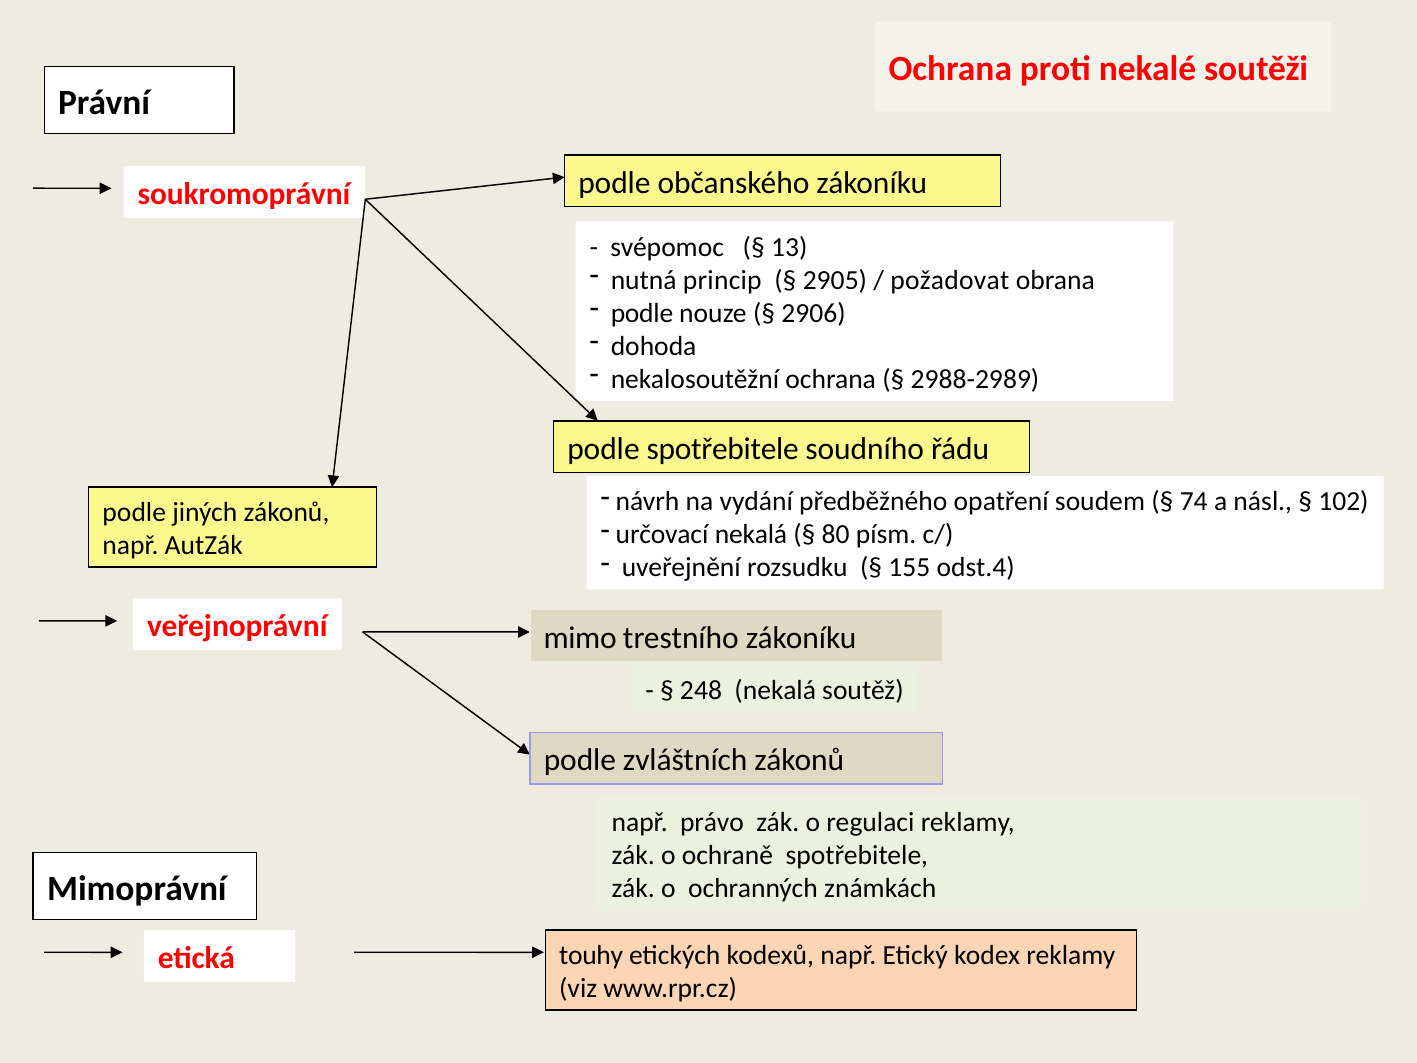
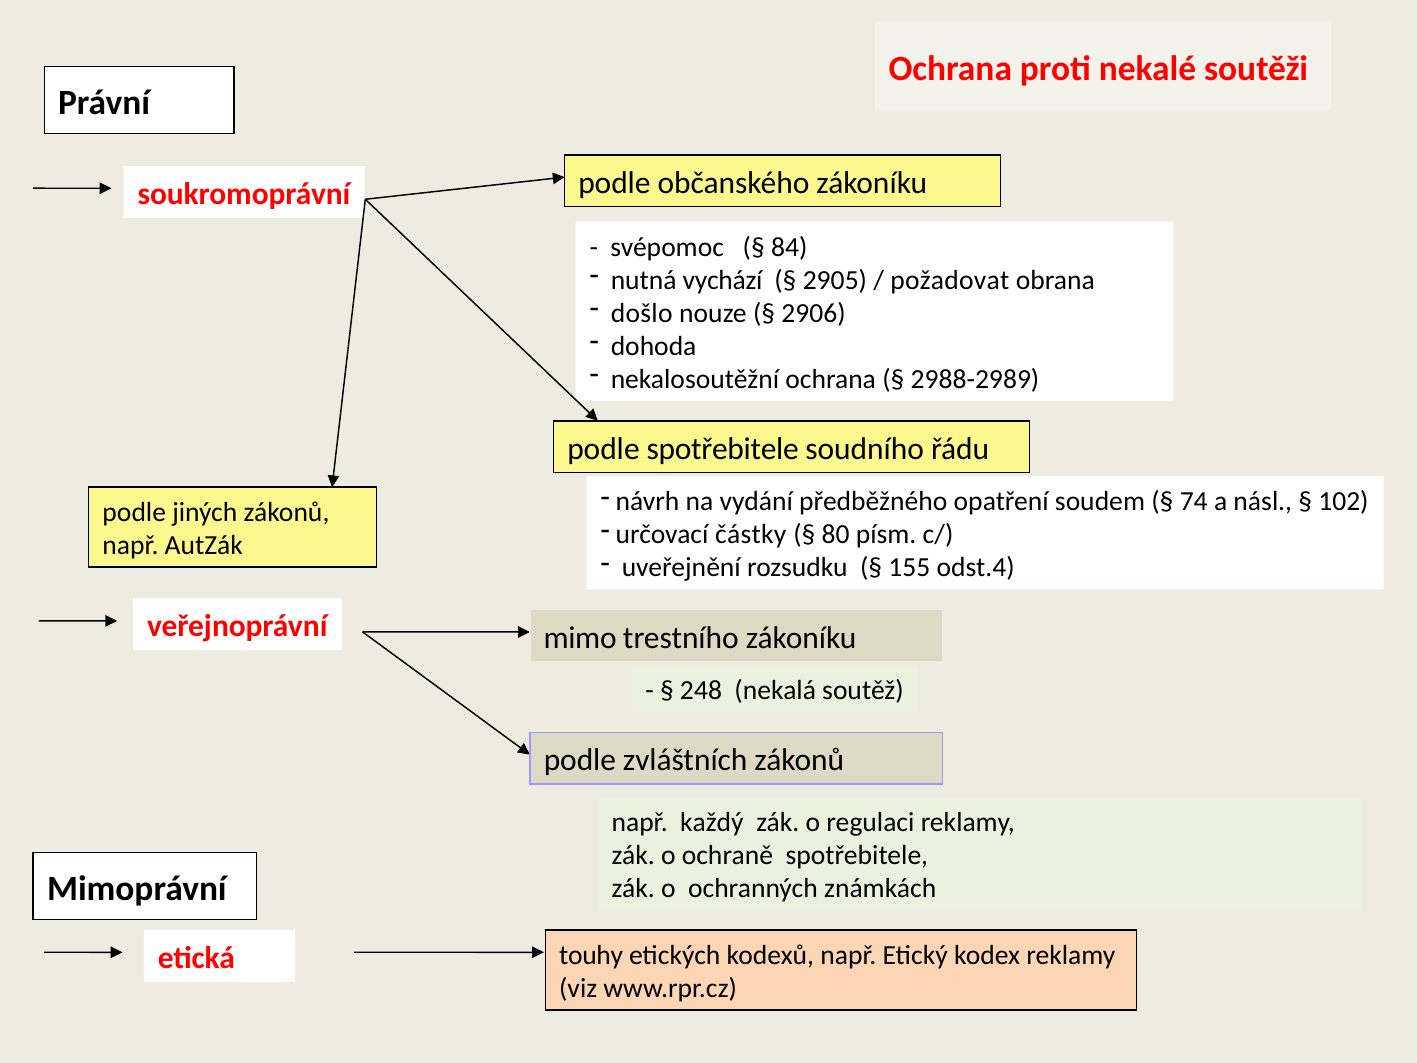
13: 13 -> 84 (789, 247)
princip: princip -> vychází (723, 280)
podle: podle -> došlo (642, 313)
určovací nekalá: nekalá -> částky (751, 535)
právo: právo -> každý (712, 823)
